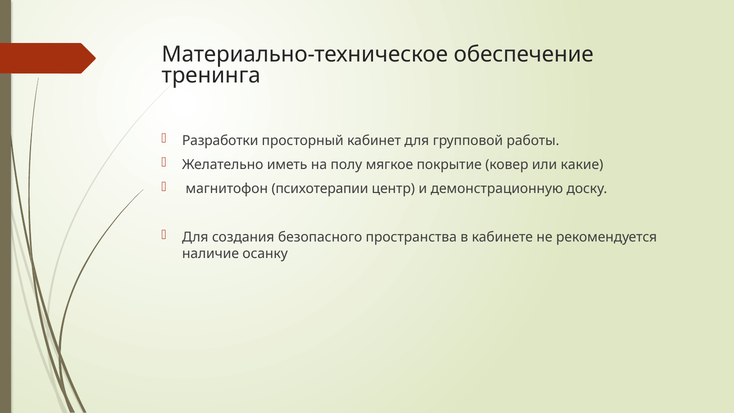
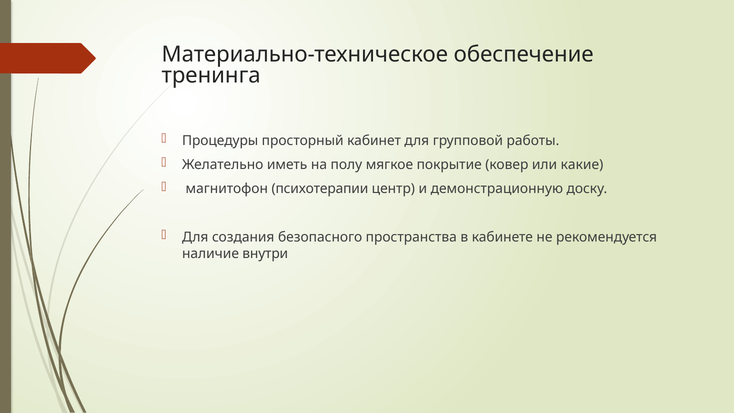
Разработки: Разработки -> Процедуры (220, 140)
осанку: осанку -> внутри (265, 254)
